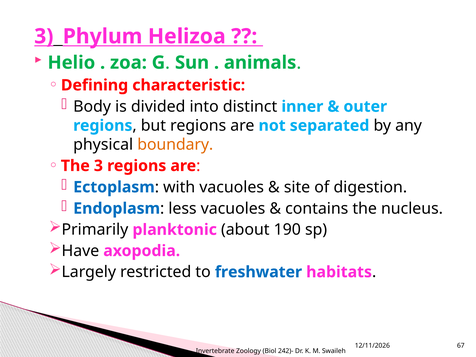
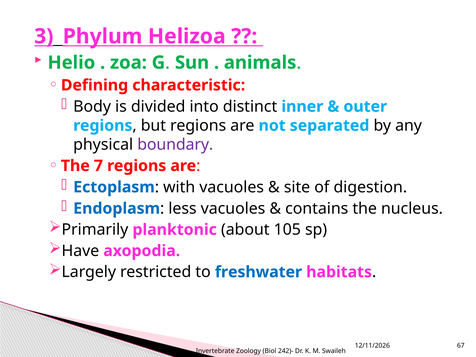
boundary colour: orange -> purple (175, 145)
The 3: 3 -> 7 (98, 166)
190: 190 -> 105 (287, 230)
